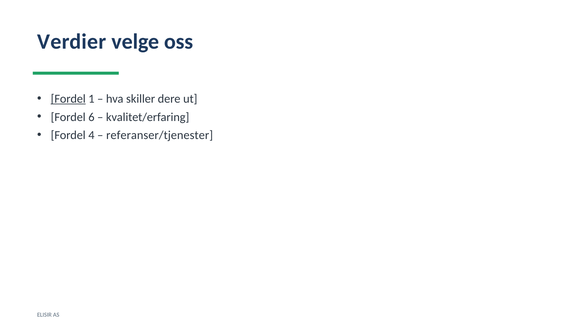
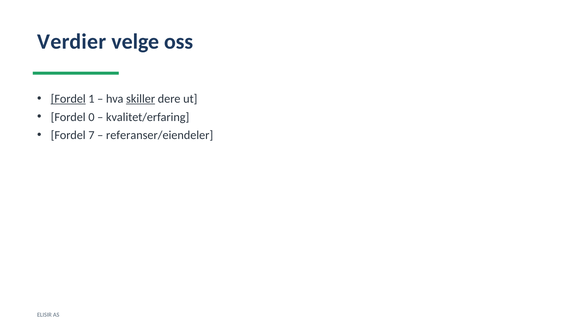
skiller underline: none -> present (141, 99)
6: 6 -> 0 (91, 117)
4: 4 -> 7 (91, 135)
referanser/tjenester: referanser/tjenester -> referanser/eiendeler (160, 135)
